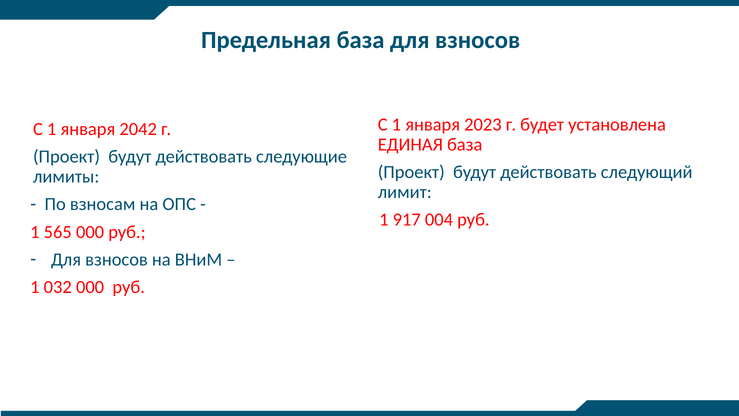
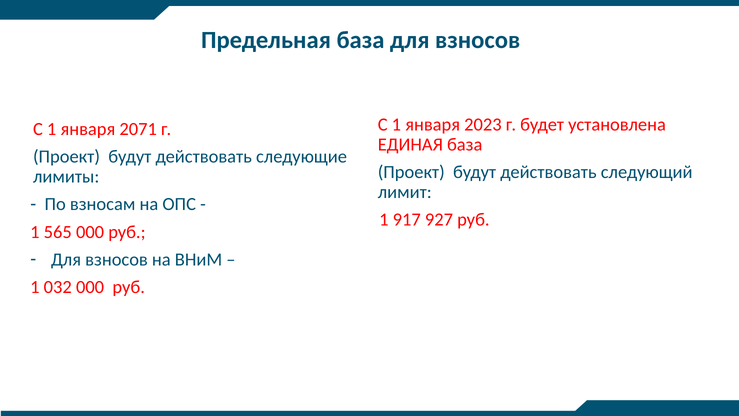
2042: 2042 -> 2071 (138, 129)
004: 004 -> 927 (439, 220)
